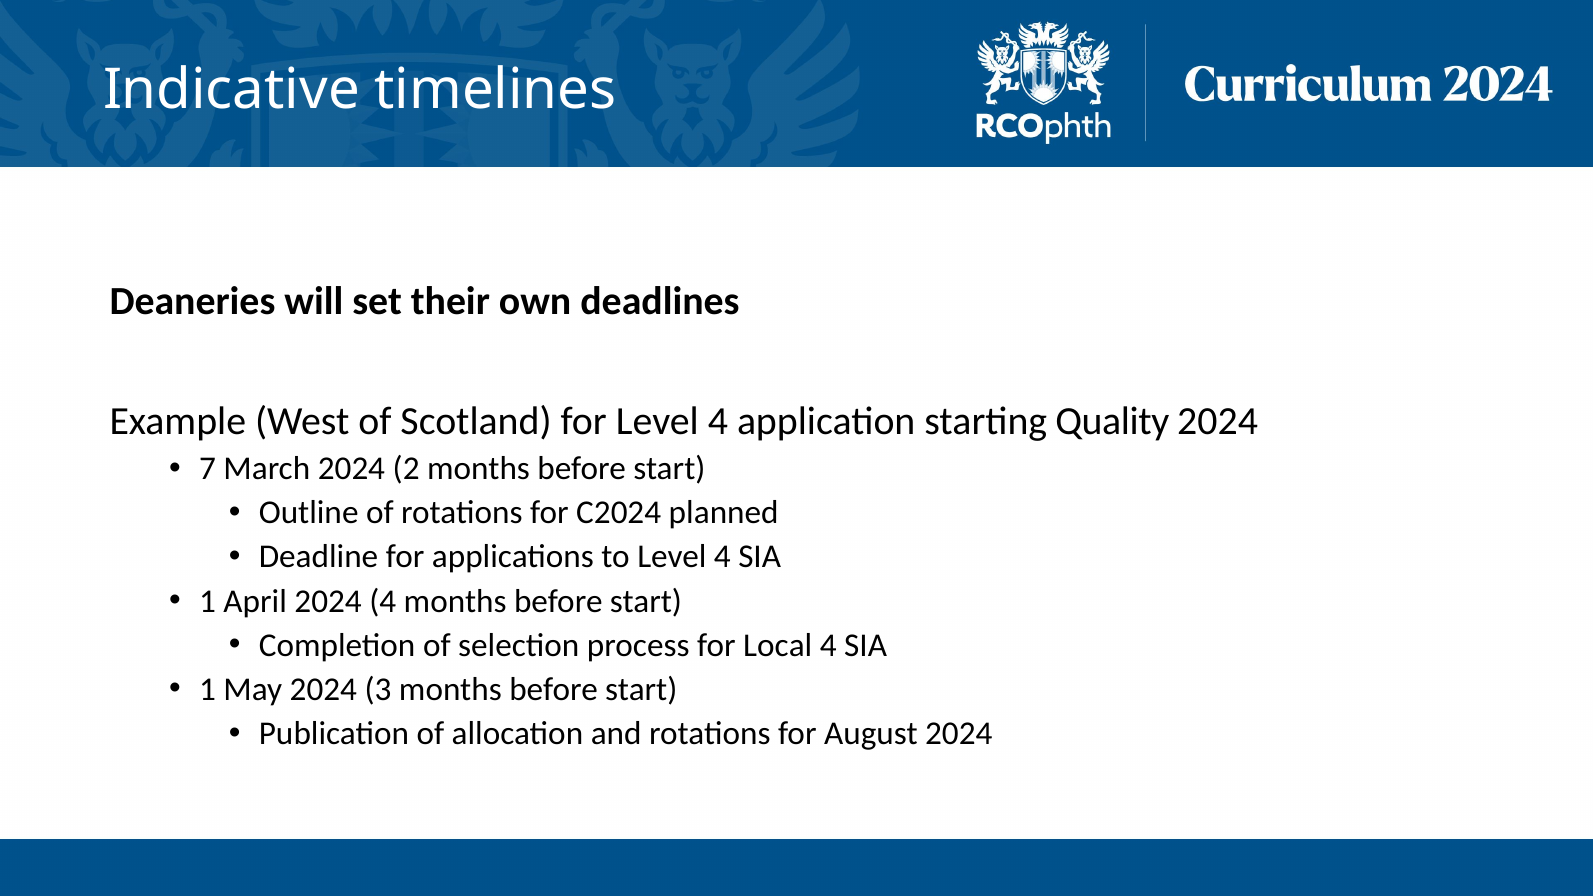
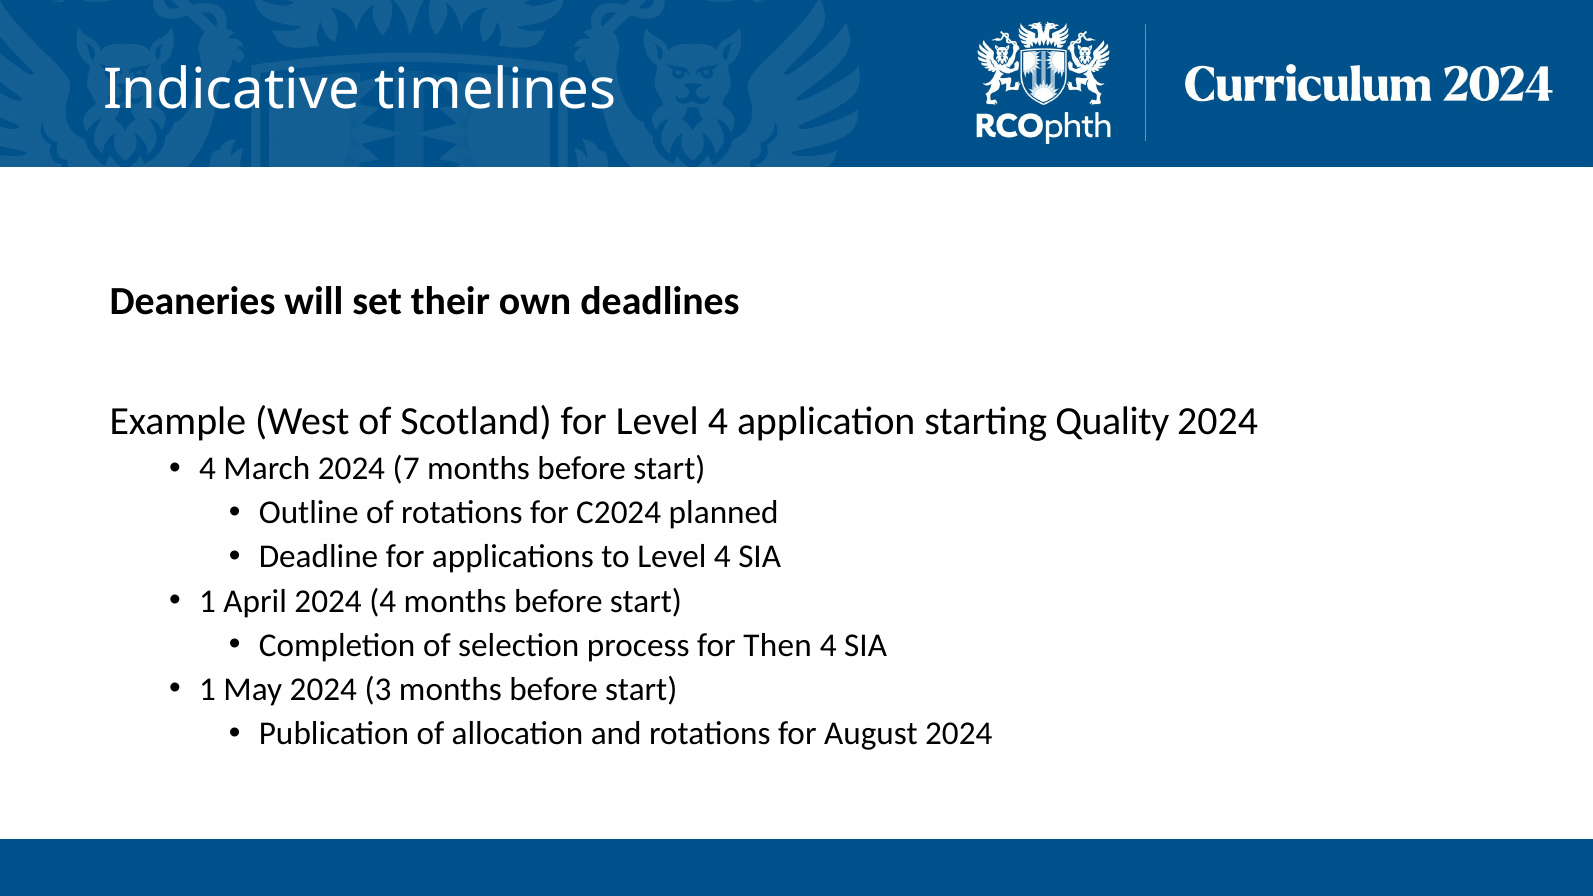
7: 7 -> 4 (208, 469)
2: 2 -> 7 (406, 469)
Local: Local -> Then (778, 645)
